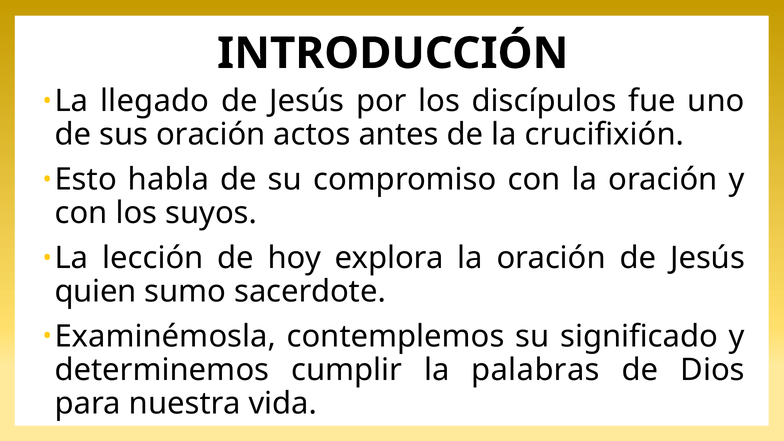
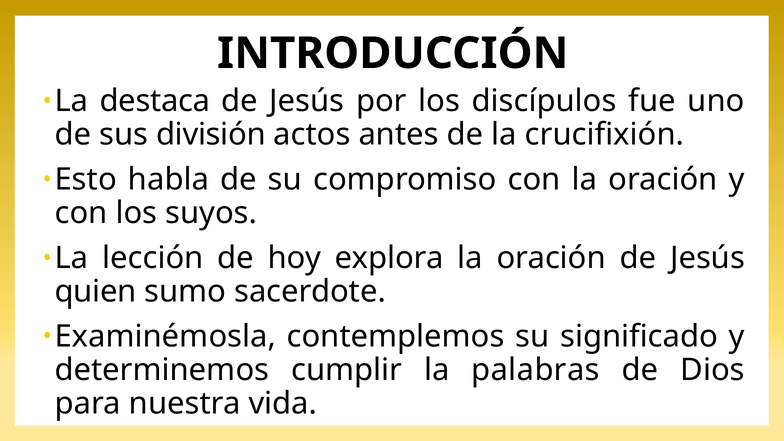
llegado: llegado -> destaca (155, 101)
sus oración: oración -> división (211, 135)
